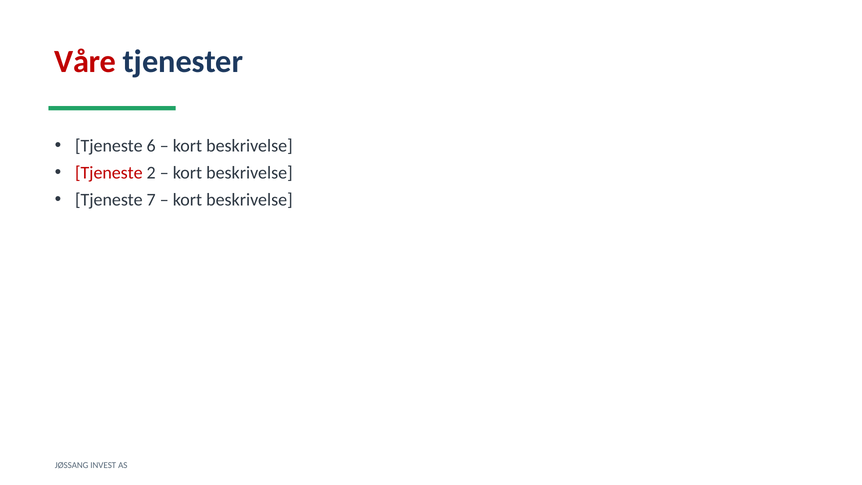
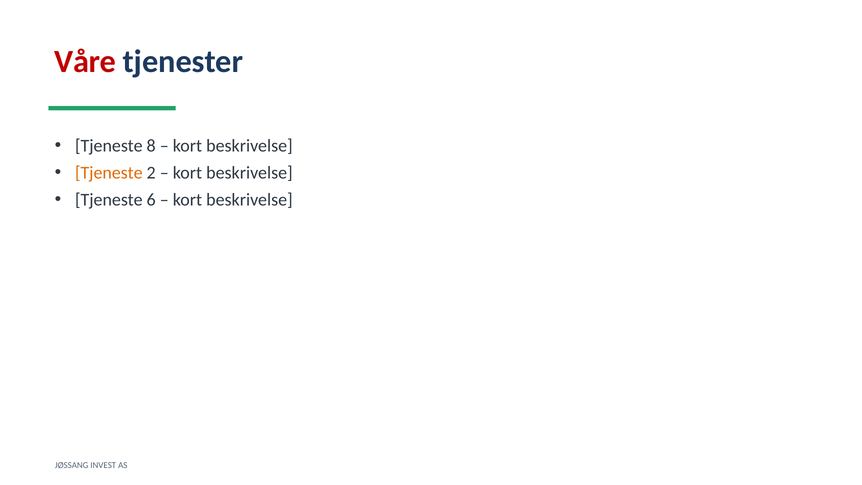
6: 6 -> 8 (151, 146)
Tjeneste colour: red -> orange (109, 173)
7: 7 -> 6 (151, 200)
